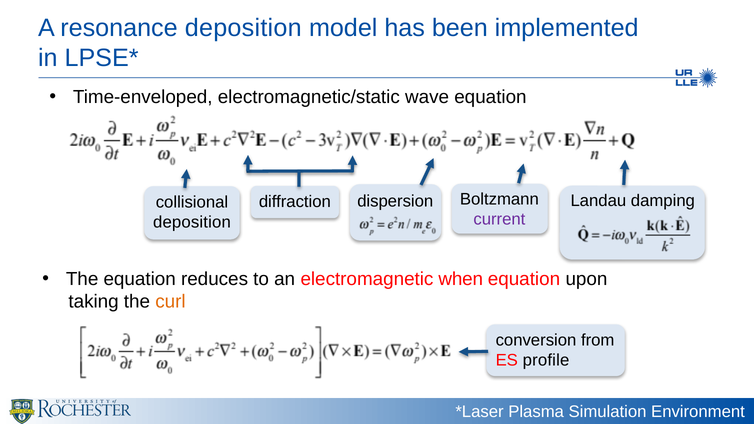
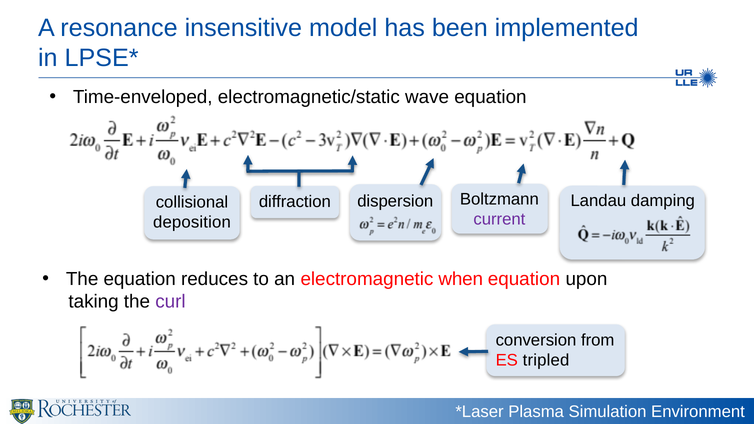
resonance deposition: deposition -> insensitive (243, 28)
curl colour: orange -> purple (170, 302)
profile: profile -> tripled (546, 360)
